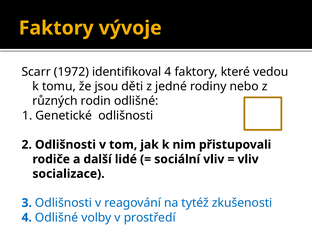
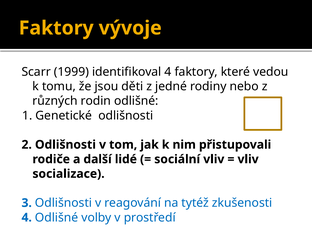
1972: 1972 -> 1999 (71, 72)
